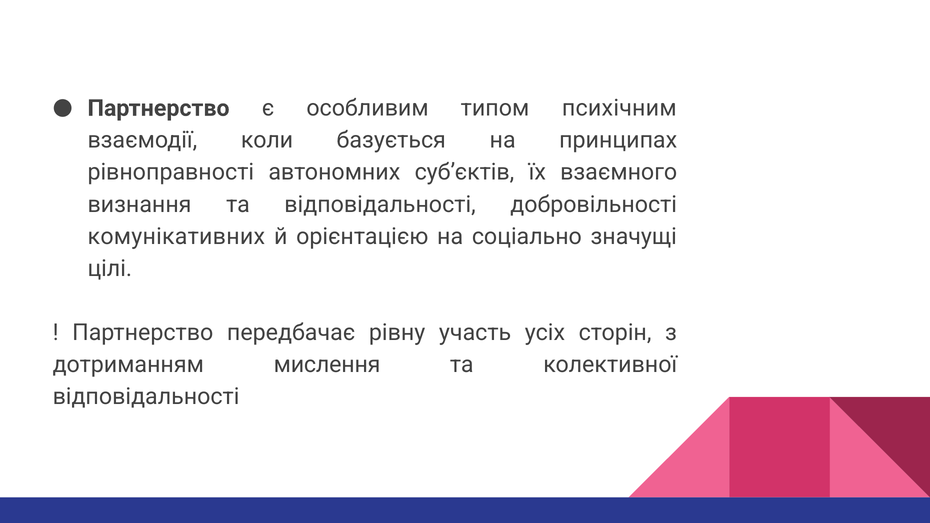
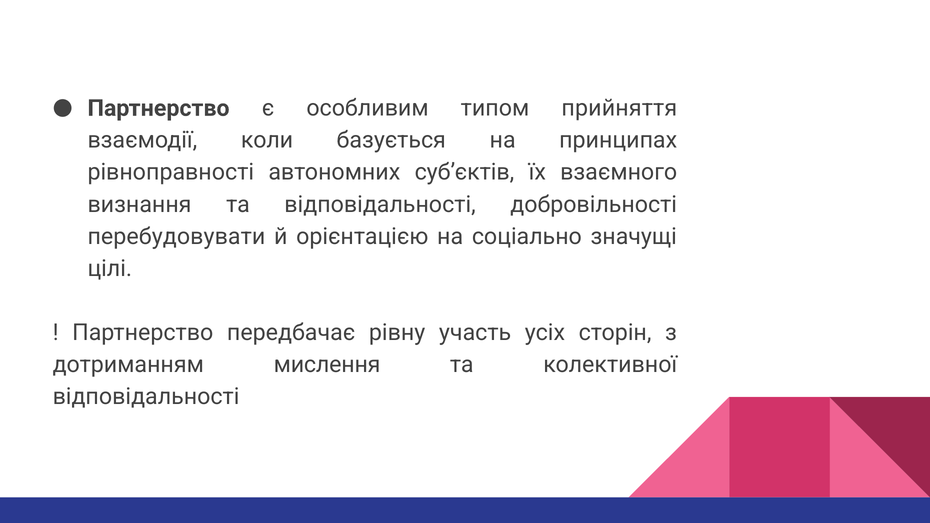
психічним: психічним -> прийняття (619, 108)
комунікативних: комунікативних -> перебудовувати (176, 237)
